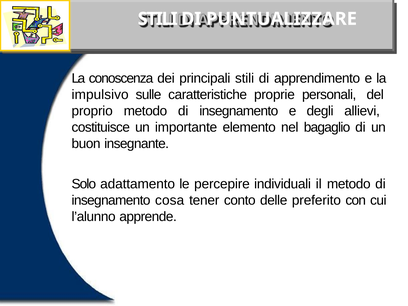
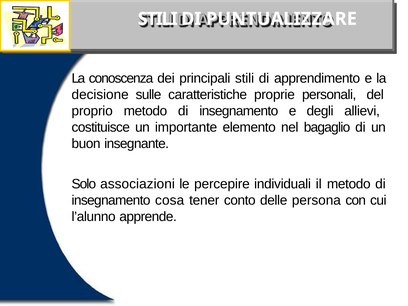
impulsivo: impulsivo -> decisione (100, 95)
adattamento: adattamento -> associazioni (138, 184)
preferito: preferito -> persona (316, 200)
